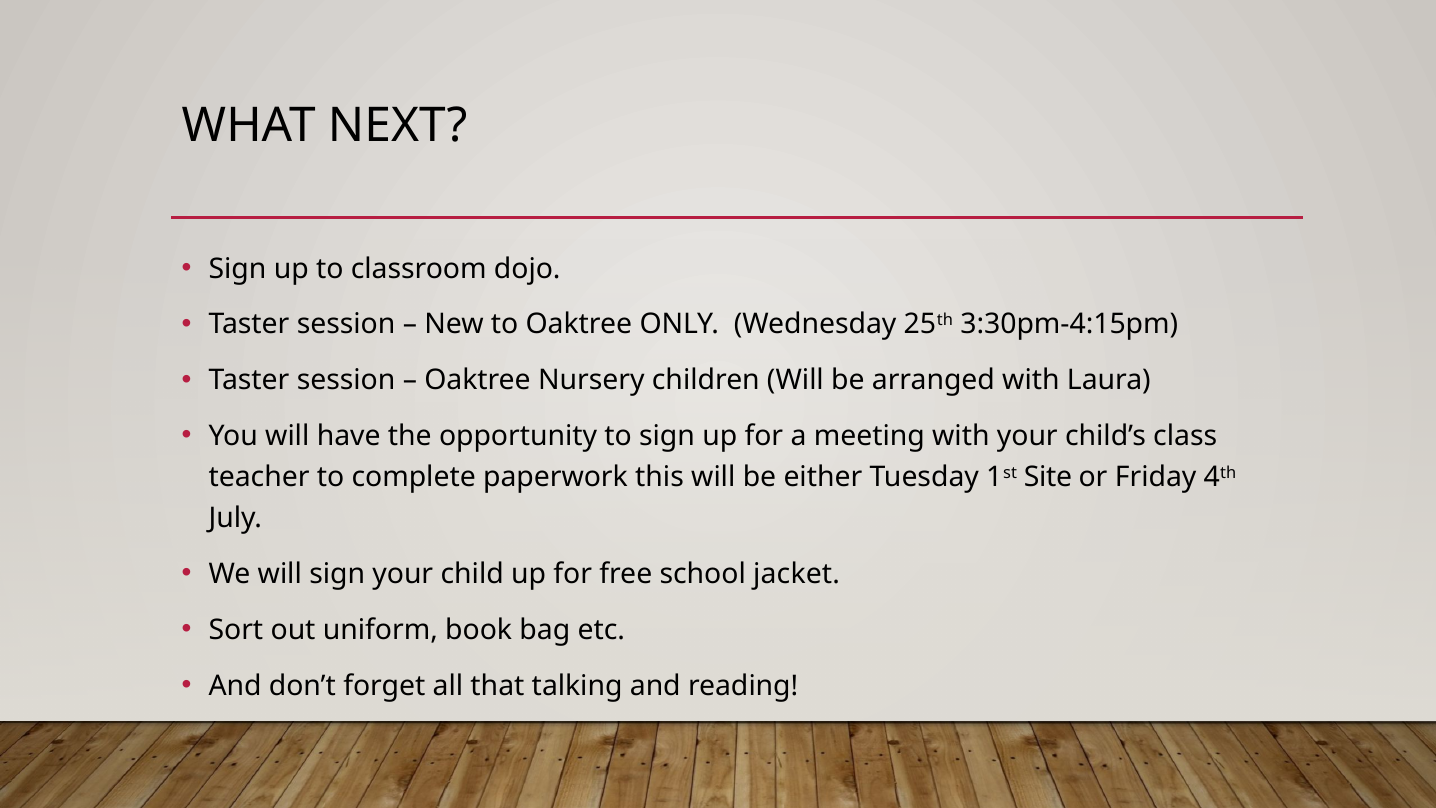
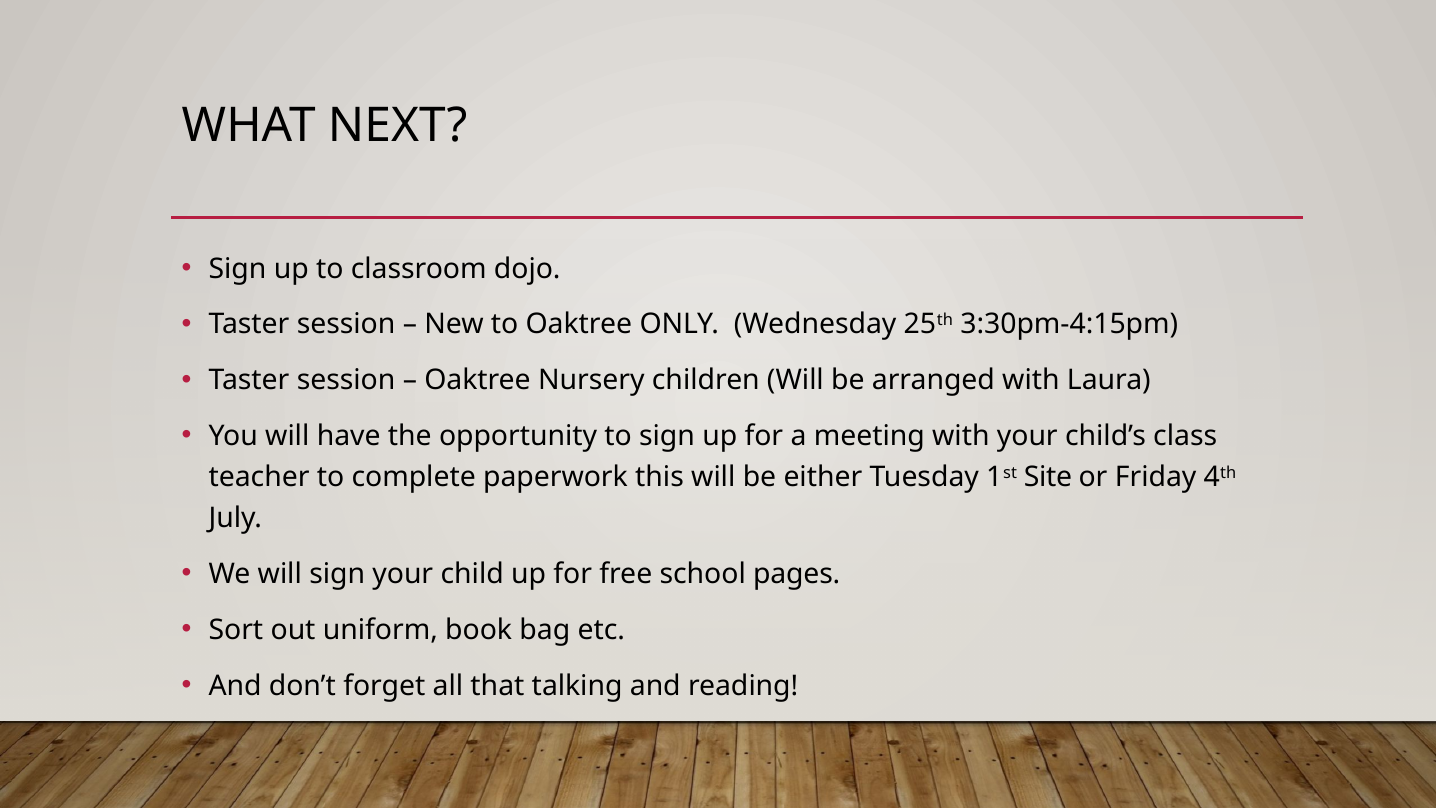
jacket: jacket -> pages (797, 574)
